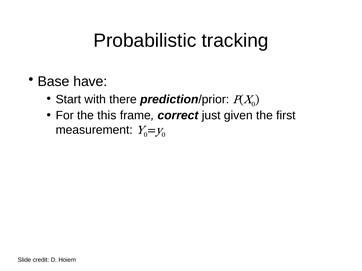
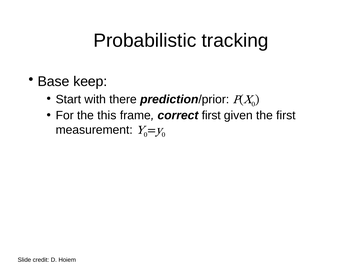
have: have -> keep (90, 82)
correct just: just -> first (211, 116)
